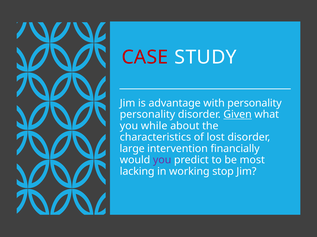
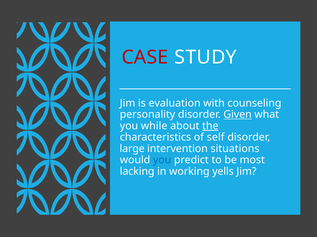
advantage: advantage -> evaluation (175, 103)
with personality: personality -> counseling (254, 103)
the underline: none -> present (210, 126)
lost: lost -> self (216, 138)
financially: financially -> situations (235, 149)
you colour: purple -> blue (162, 160)
stop: stop -> yells (223, 172)
